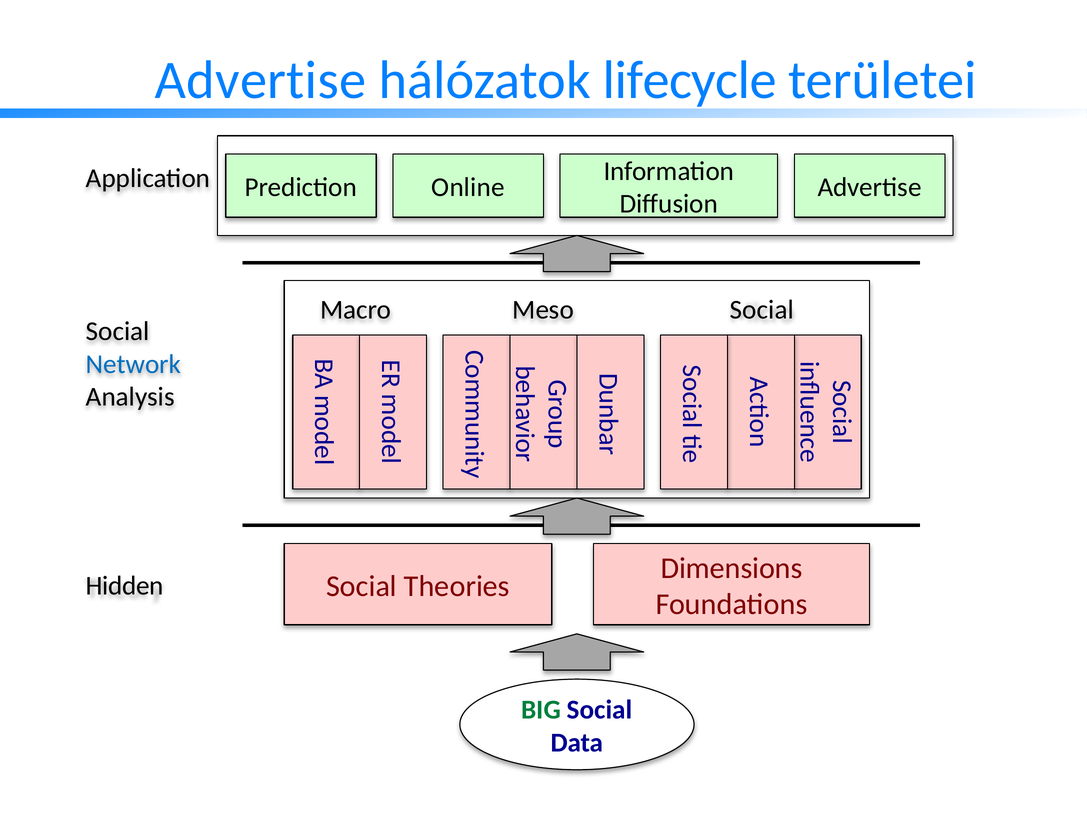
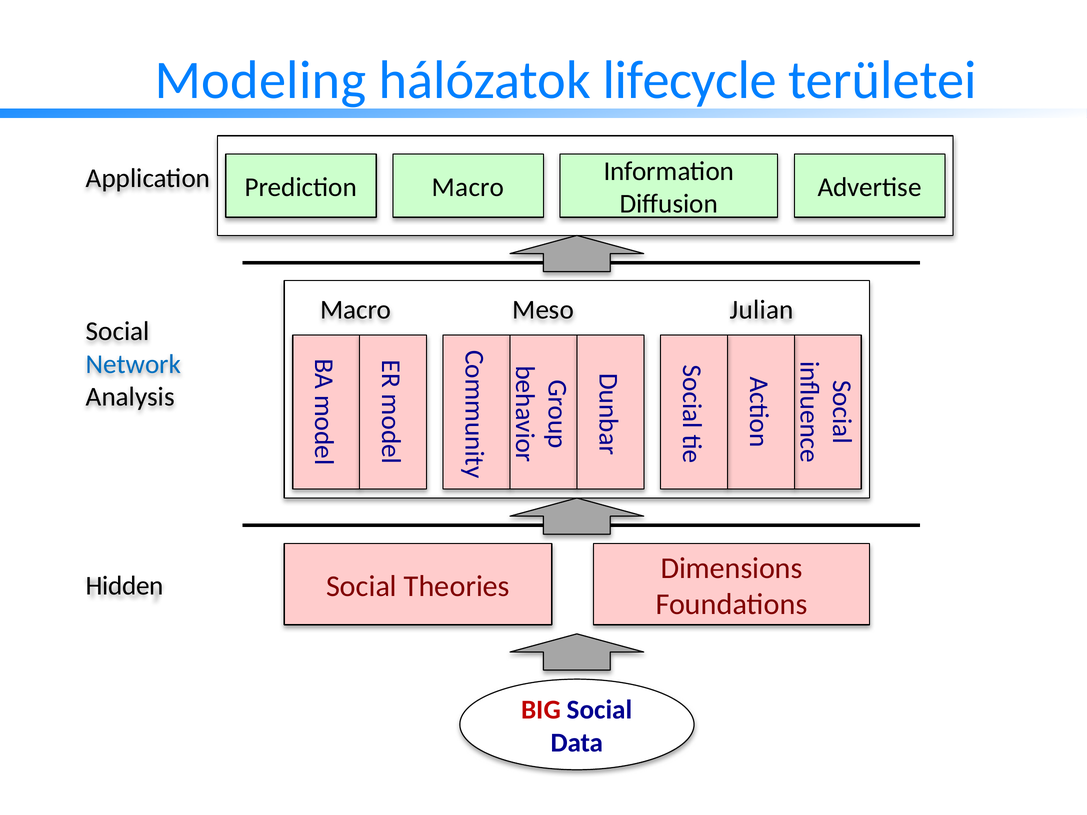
Advertise: Advertise -> Modeling (260, 80)
Prediction Online: Online -> Macro (468, 188)
Meso Social: Social -> Julian (762, 310)
BIG colour: green -> red (541, 710)
